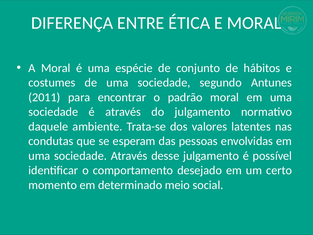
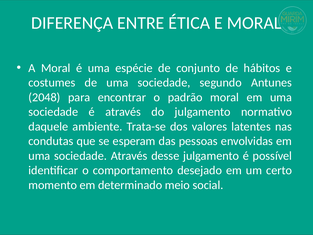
2011: 2011 -> 2048 (44, 97)
